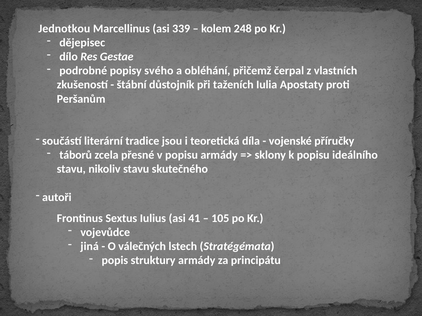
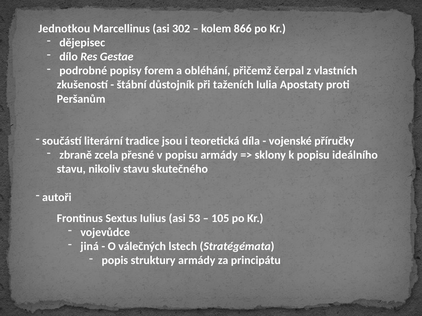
339: 339 -> 302 (181, 29)
248: 248 -> 866 (243, 29)
svého: svého -> forem (159, 71)
táborů: táborů -> zbraně (76, 155)
41: 41 -> 53 (194, 219)
